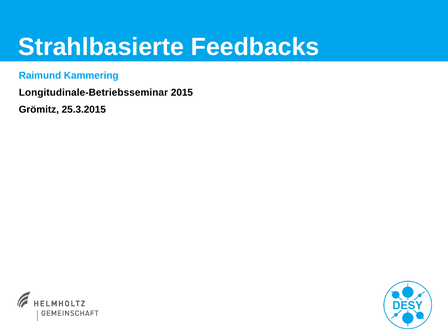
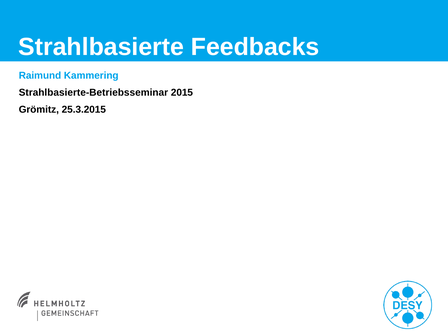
Longitudinale-Betriebsseminar: Longitudinale-Betriebsseminar -> Strahlbasierte-Betriebsseminar (93, 93)
